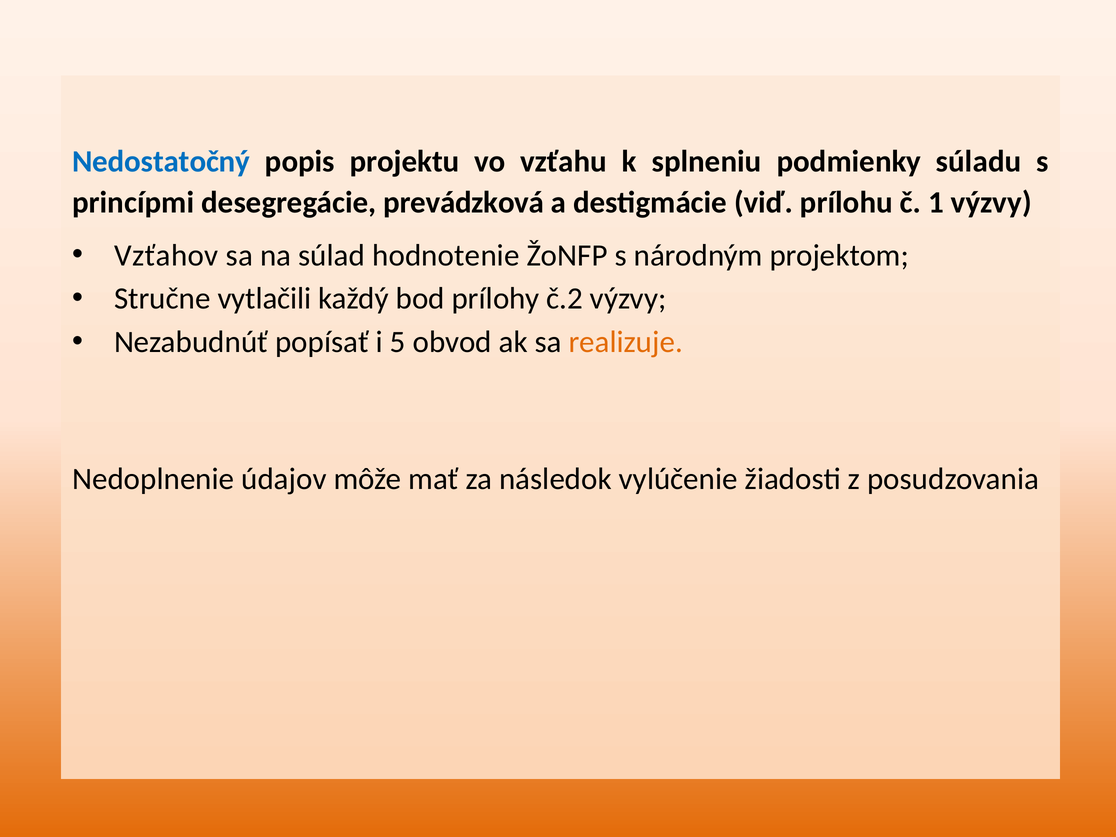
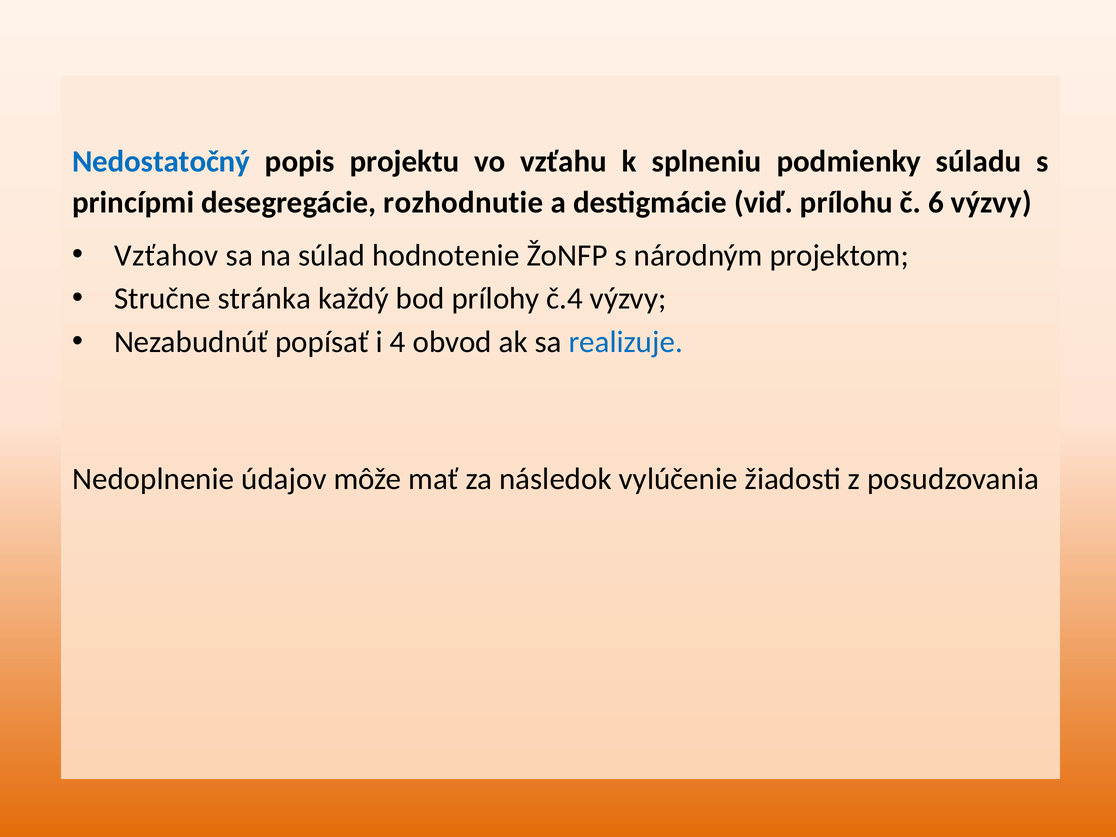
prevádzková: prevádzková -> rozhodnutie (463, 203)
1: 1 -> 6 (936, 203)
vytlačili: vytlačili -> stránka (264, 299)
č.2: č.2 -> č.4 (565, 299)
5: 5 -> 4 (398, 342)
realizuje colour: orange -> blue (626, 342)
